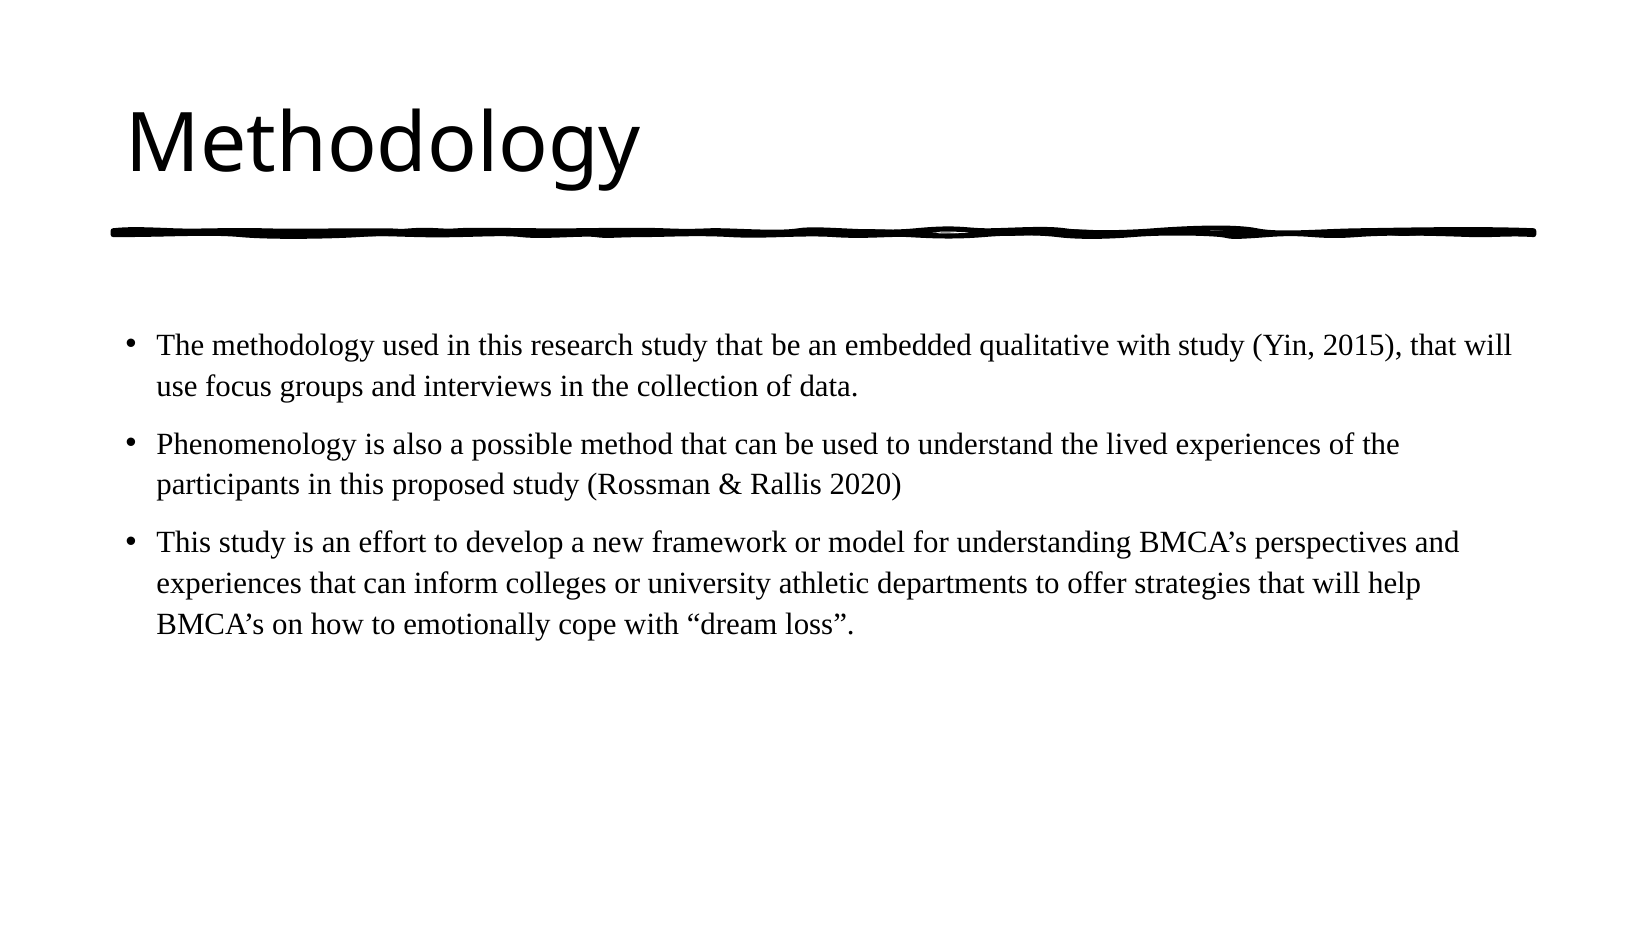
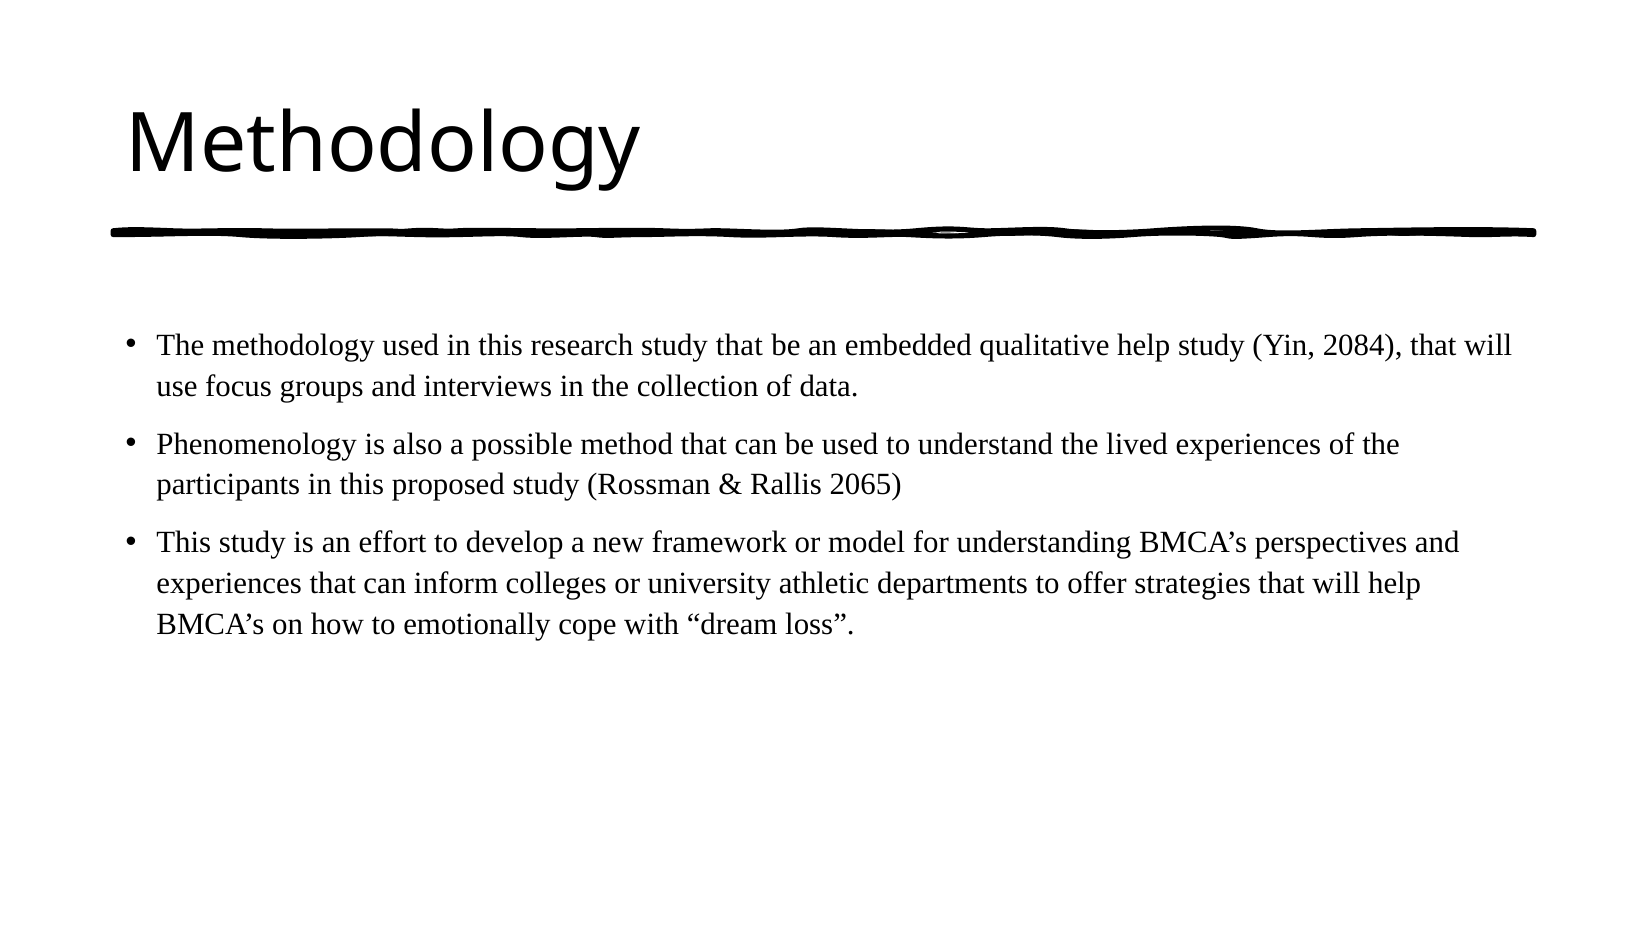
qualitative with: with -> help (1144, 345)
2015: 2015 -> 2084 (1363, 345)
2020: 2020 -> 2065 (866, 485)
